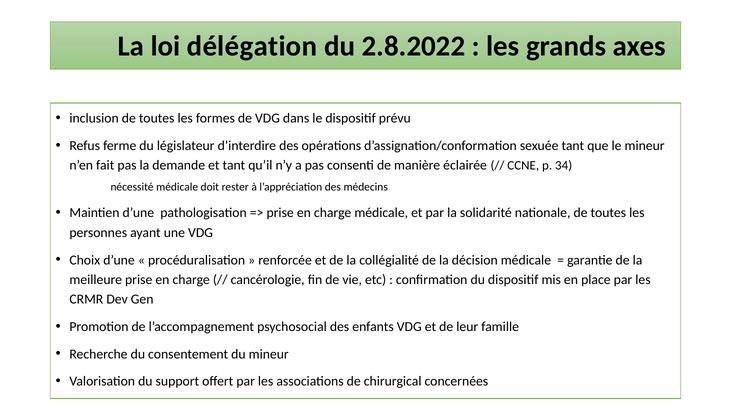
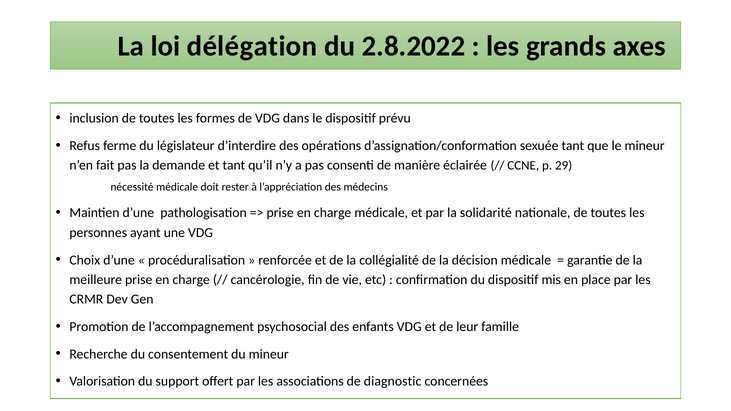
34: 34 -> 29 (564, 166)
chirurgical: chirurgical -> diagnostic (393, 382)
